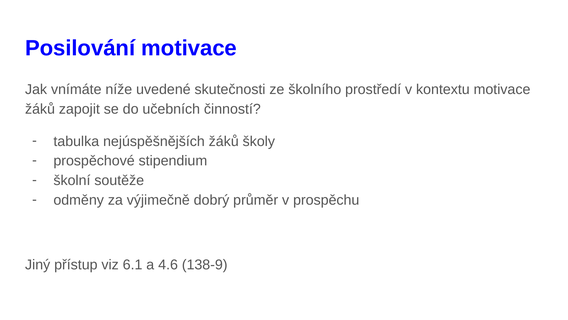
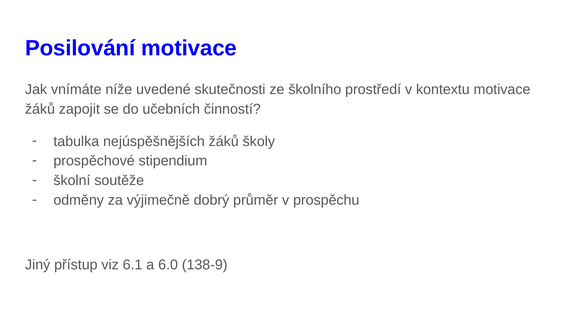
4.6: 4.6 -> 6.0 (168, 264)
